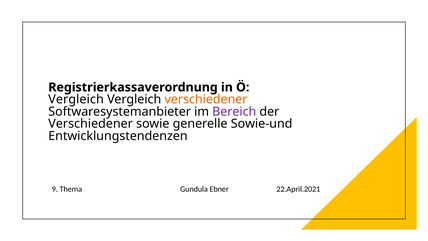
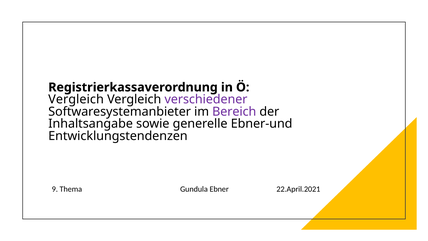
verschiedener colour: orange -> purple (206, 99)
Verschiedener: Verschiedener -> Inhaltsangabe (91, 124)
Sowie-und: Sowie-und -> Ebner-und (262, 124)
